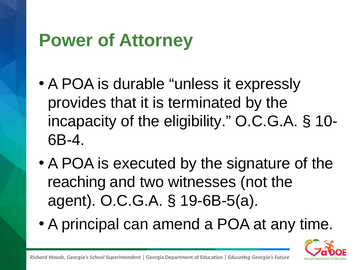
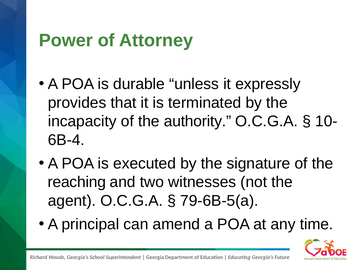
eligibility: eligibility -> authority (198, 121)
19-6B-5(a: 19-6B-5(a -> 79-6B-5(a (219, 201)
